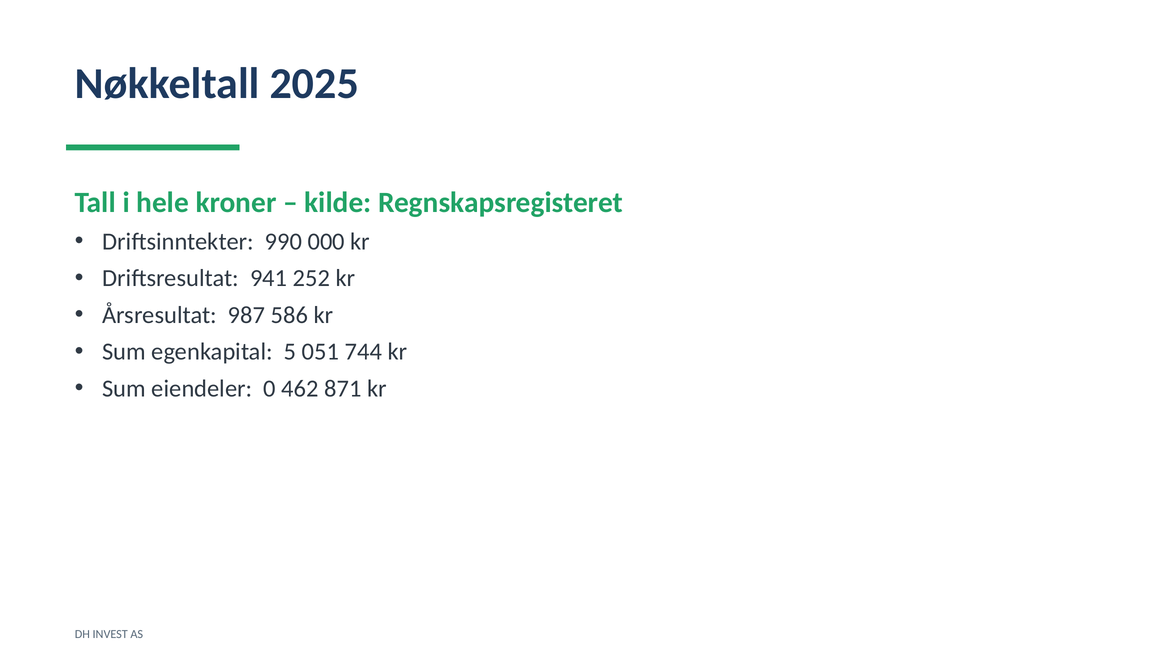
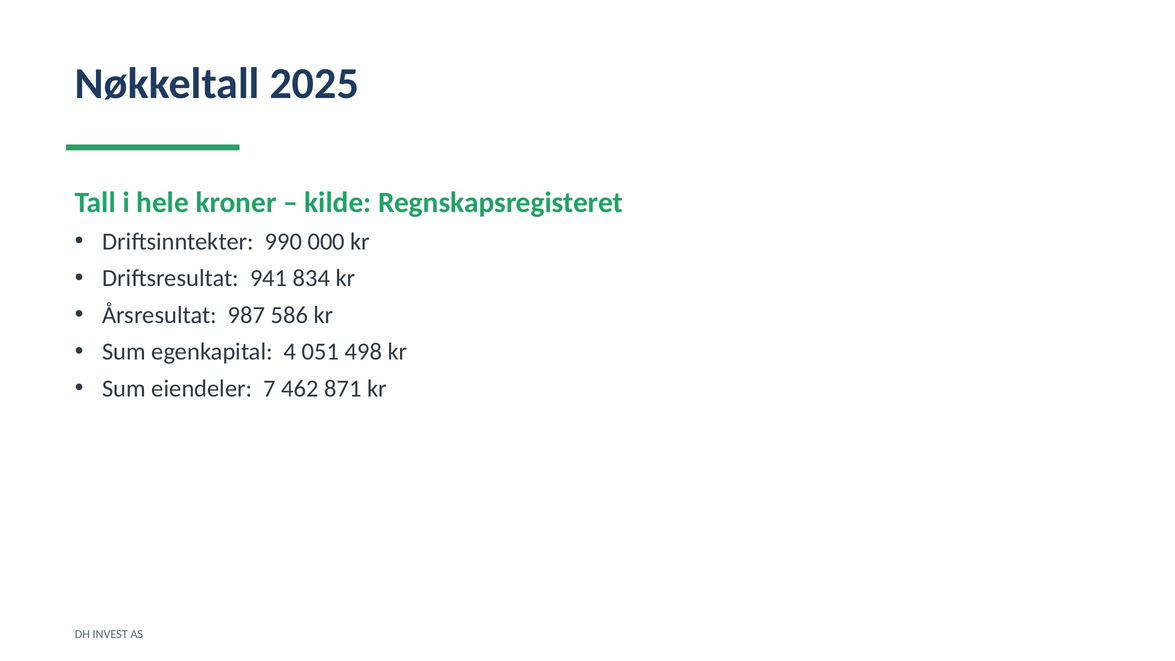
252: 252 -> 834 (311, 278)
5: 5 -> 4 (290, 352)
744: 744 -> 498 (363, 352)
0: 0 -> 7 (270, 389)
